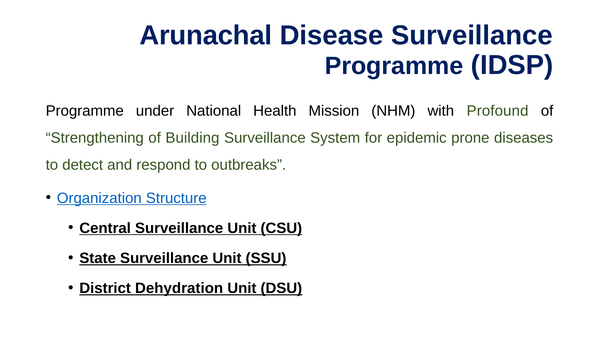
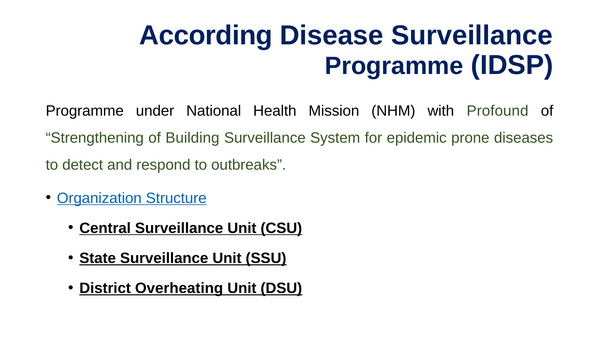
Arunachal: Arunachal -> According (206, 35)
Dehydration: Dehydration -> Overheating (179, 288)
